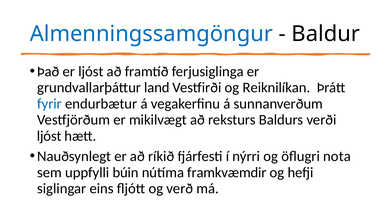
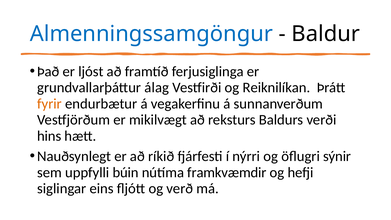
land: land -> álag (157, 88)
fyrir colour: blue -> orange (49, 104)
ljóst: ljóst -> hins (49, 136)
nota: nota -> sýnir (337, 156)
